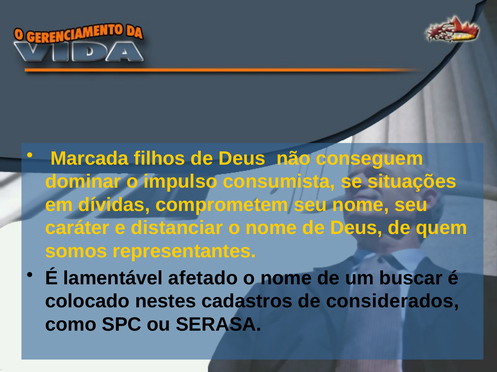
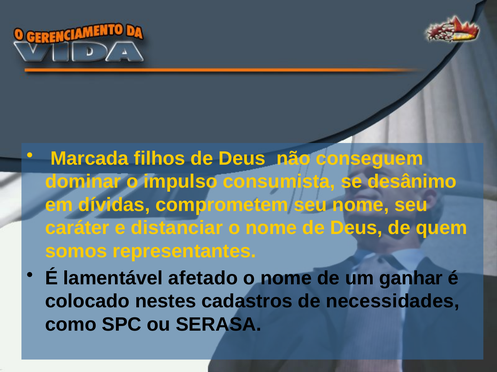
situações: situações -> desânimo (412, 182)
buscar: buscar -> ganhar (411, 279)
considerados: considerados -> necessidades (393, 302)
